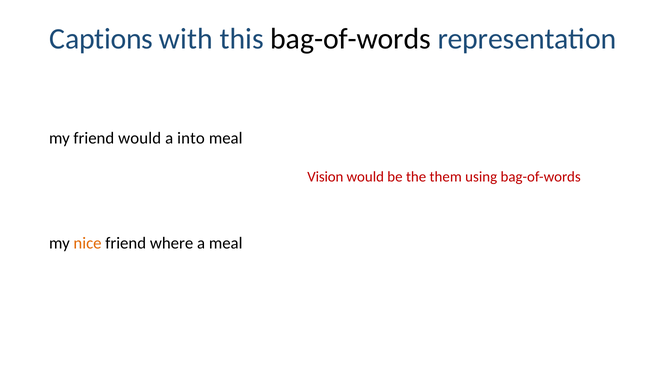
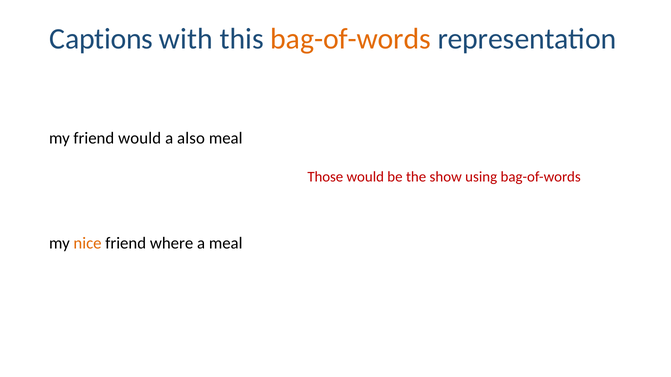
bag-of-words colour: black -> orange (351, 39)
into: into -> also (191, 138)
Vision: Vision -> Those (325, 177)
them: them -> show (446, 177)
